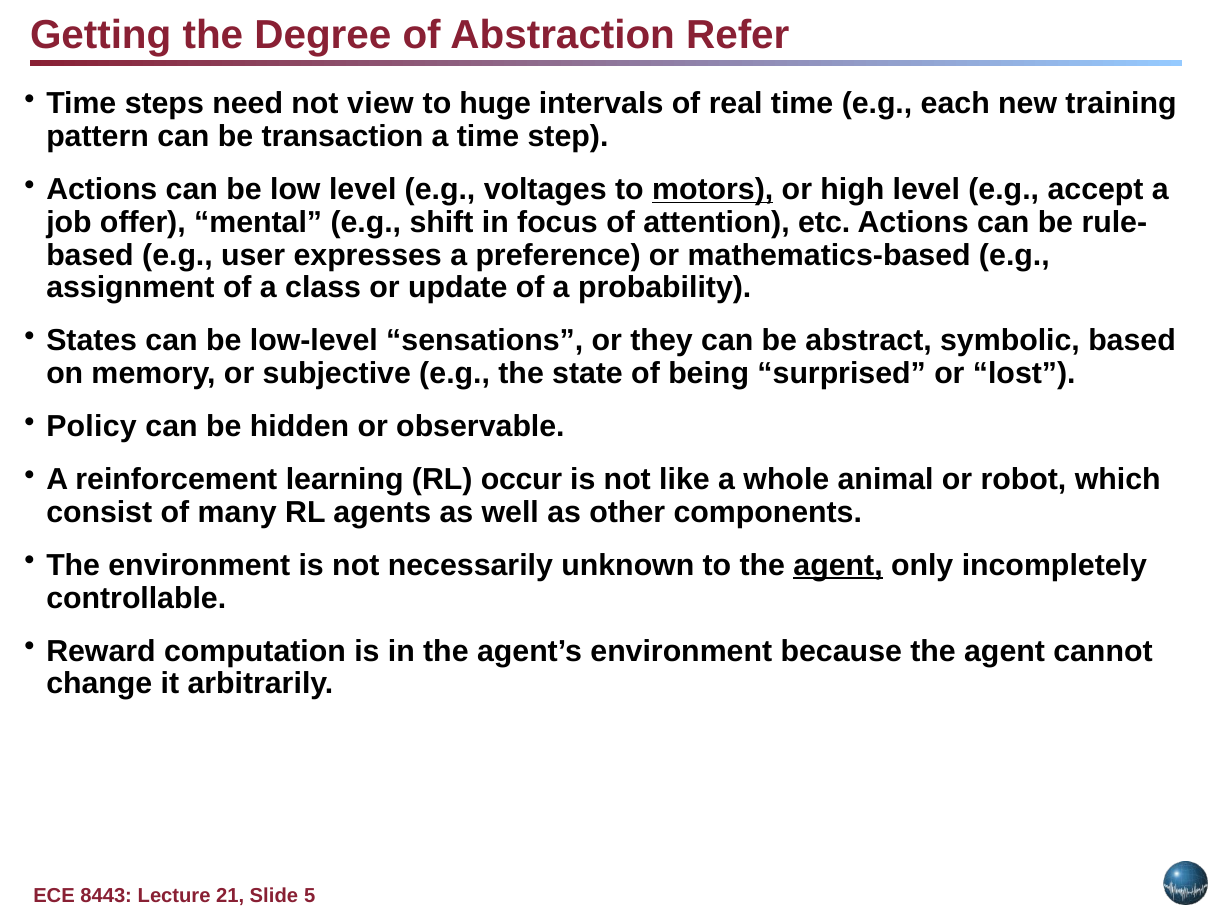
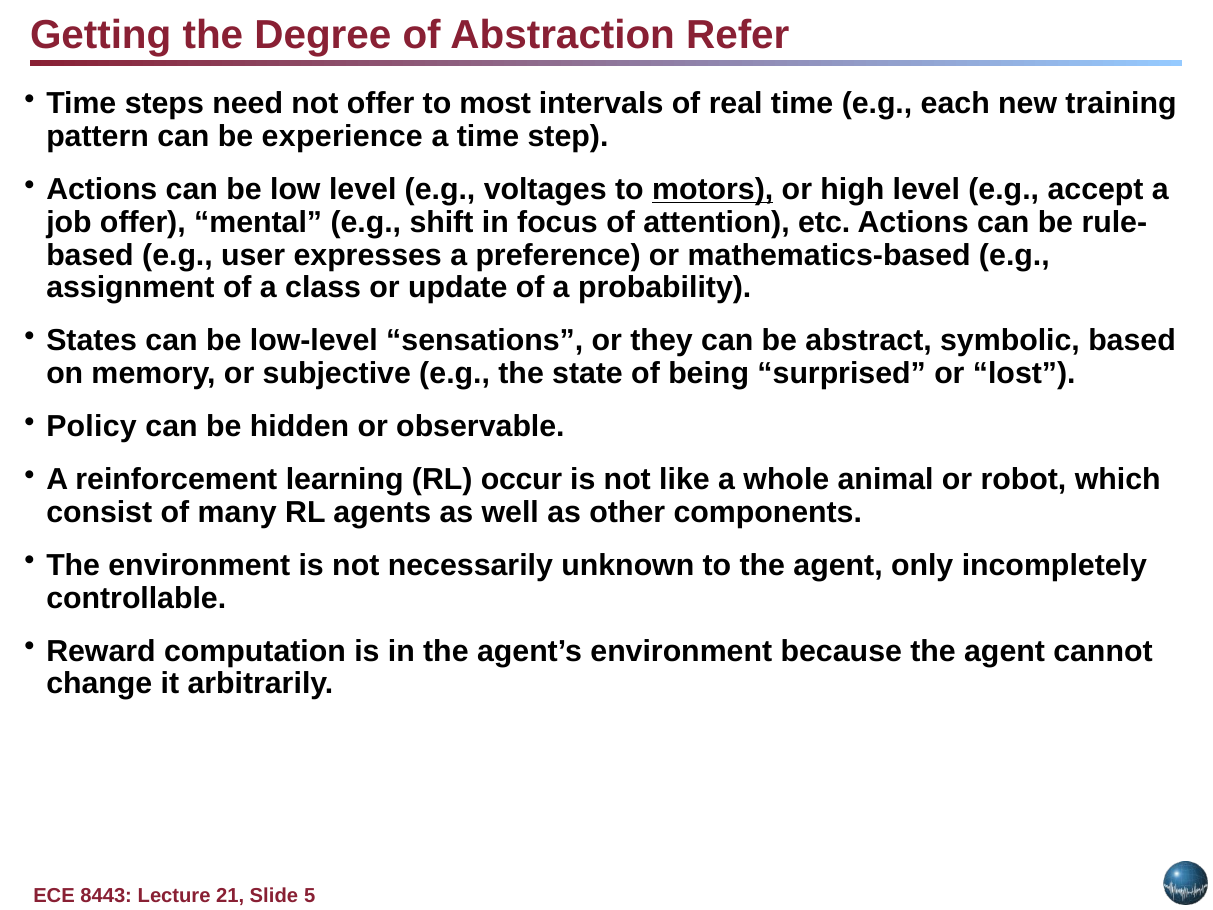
not view: view -> offer (381, 104)
huge: huge -> most (495, 104)
transaction: transaction -> experience (342, 137)
agent underline: present -> none (838, 565)
